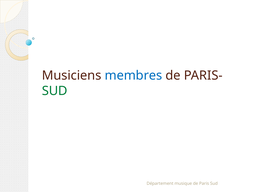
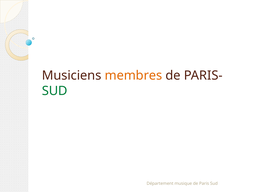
membres colour: blue -> orange (133, 76)
